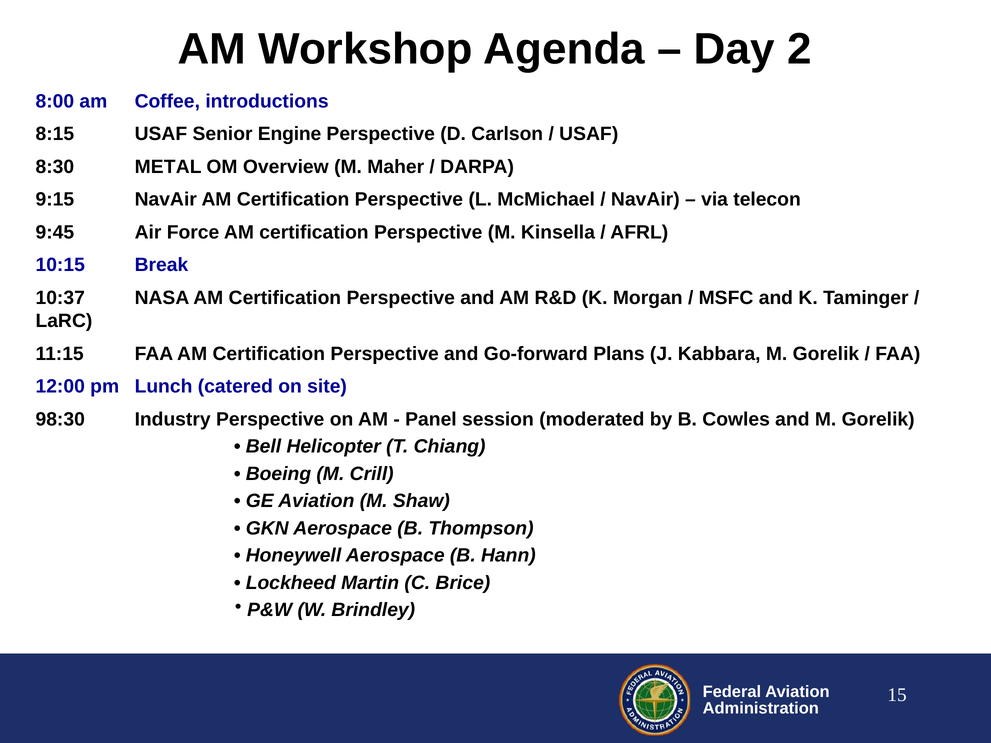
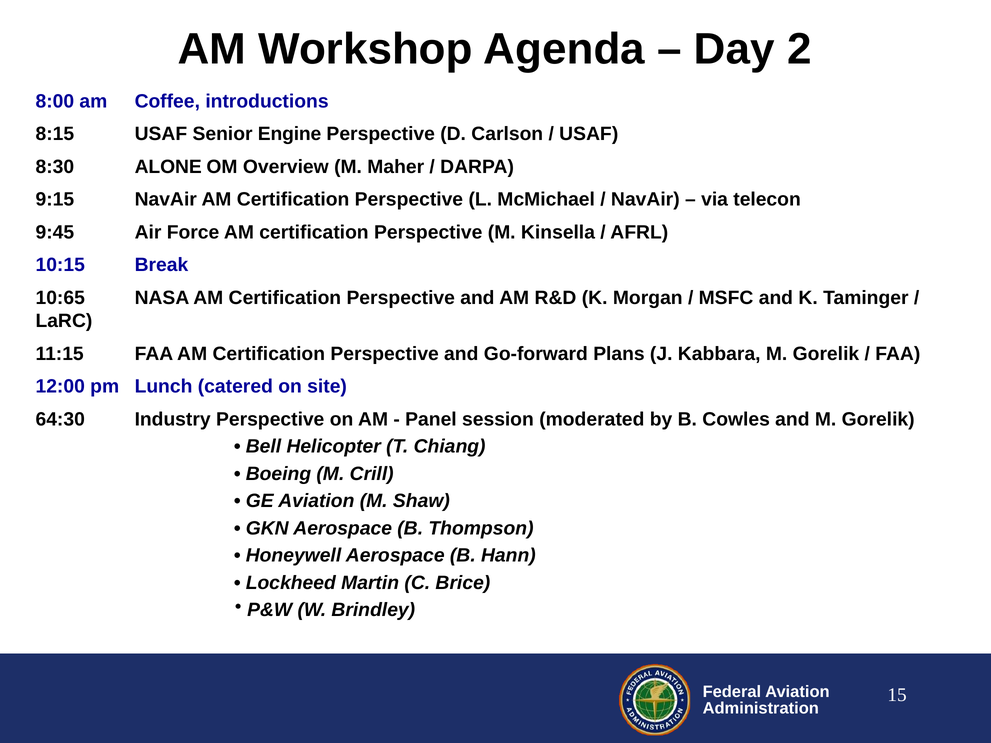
METAL: METAL -> ALONE (168, 167)
10:37: 10:37 -> 10:65 (60, 298)
98:30: 98:30 -> 64:30 (60, 419)
